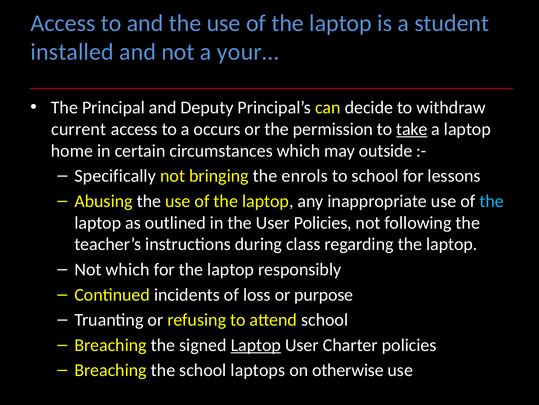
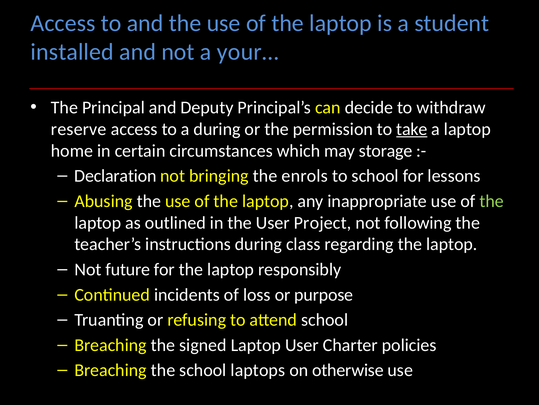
current: current -> reserve (79, 129)
a occurs: occurs -> during (217, 129)
outside: outside -> storage (386, 151)
Specifically: Specifically -> Declaration (115, 176)
the colour: light blue -> light green (492, 201)
User Policies: Policies -> Project (323, 222)
Not which: which -> future (128, 269)
Laptop underline: present -> none (256, 345)
